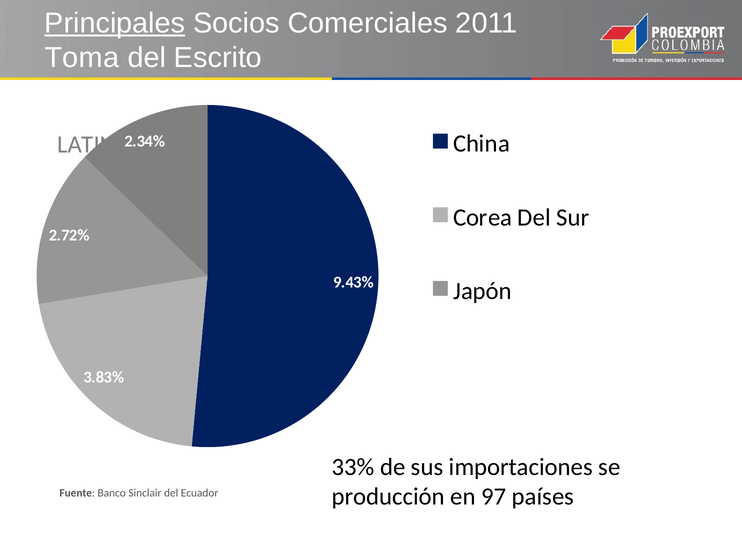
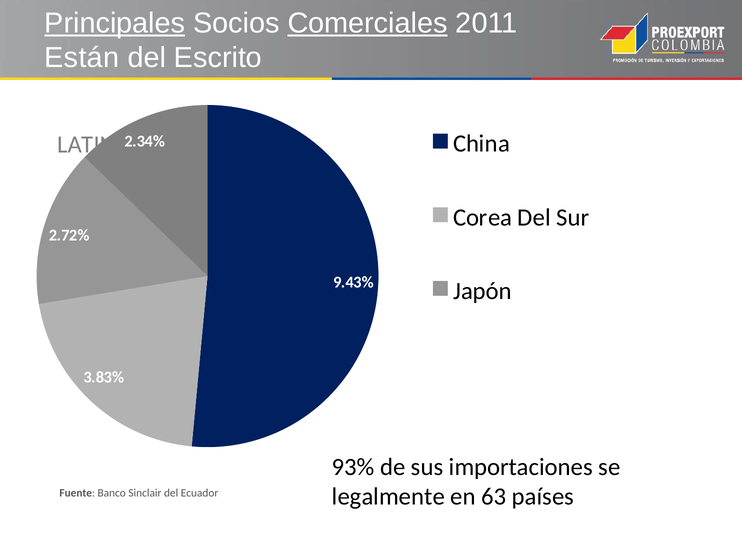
Comerciales underline: none -> present (368, 23)
Toma: Toma -> Están (82, 58)
33%: 33% -> 93% (353, 467)
producción: producción -> legalmente (388, 496)
97: 97 -> 63 (494, 496)
